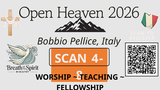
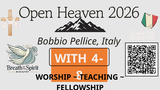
SCAN: SCAN -> WITH (71, 59)
